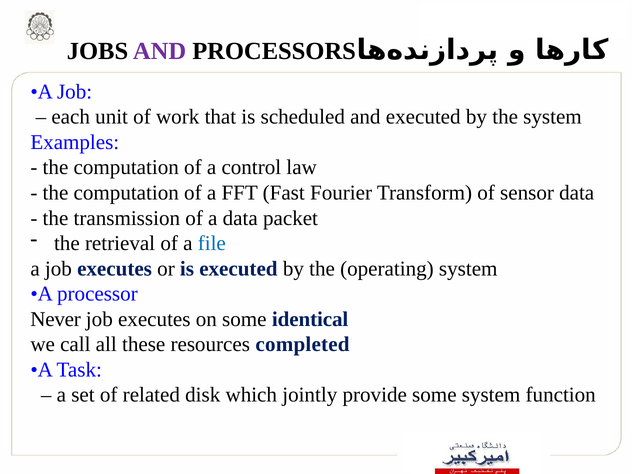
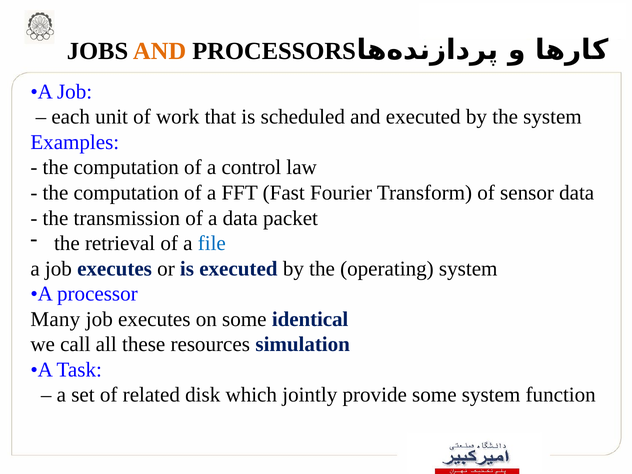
AND colour: purple -> orange (160, 51)
Never: Never -> Many (55, 319)
completed: completed -> simulation (303, 344)
